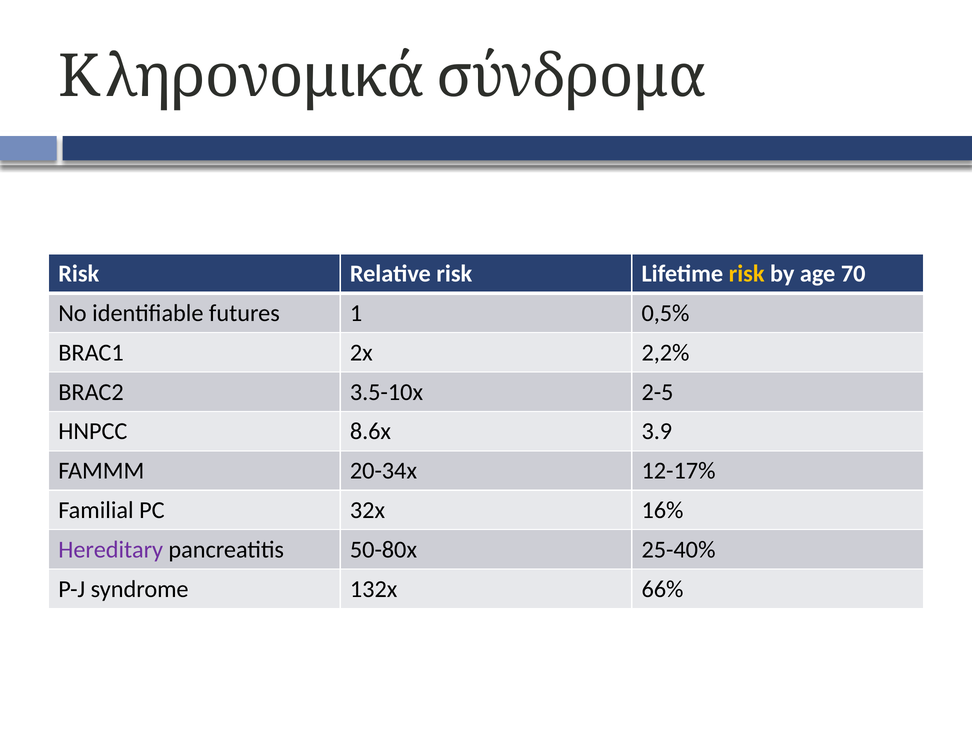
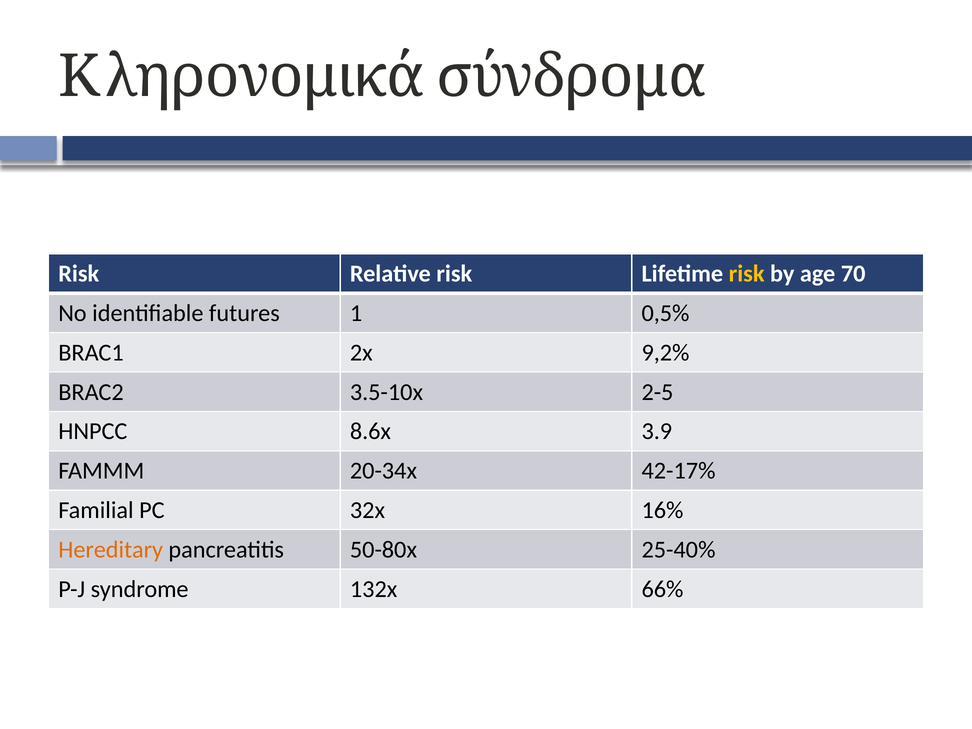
2,2%: 2,2% -> 9,2% (665, 353)
12-17%: 12-17% -> 42-17% (679, 471)
Hereditary colour: purple -> orange (111, 550)
